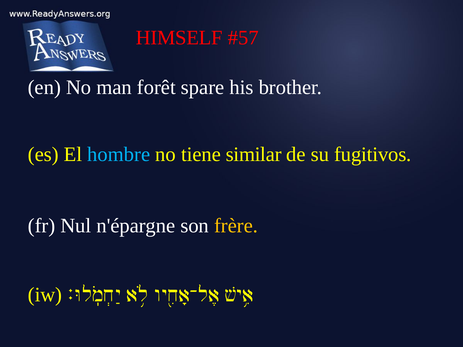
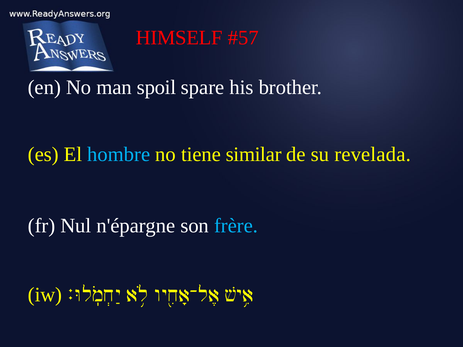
forêt: forêt -> spoil (157, 87)
fugitivos: fugitivos -> revelada (373, 155)
frère colour: yellow -> light blue (236, 226)
